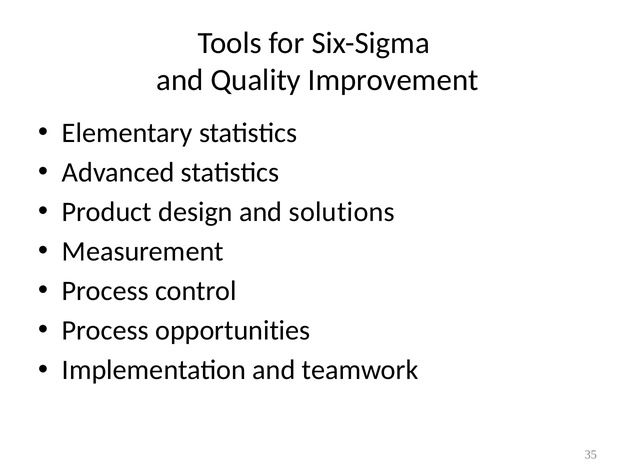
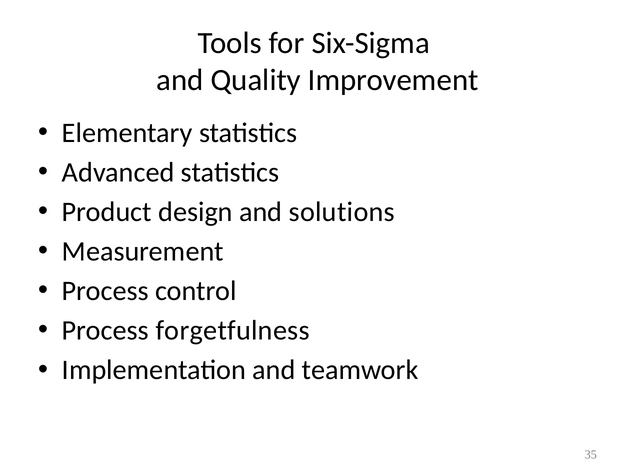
opportunities: opportunities -> forgetfulness (233, 331)
